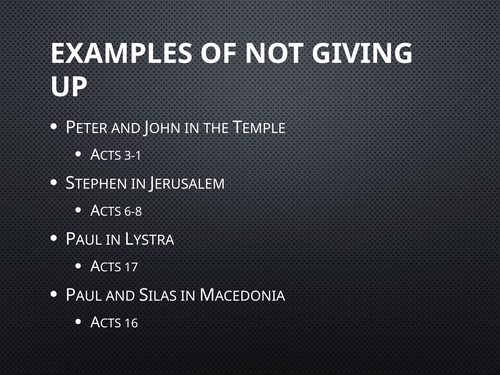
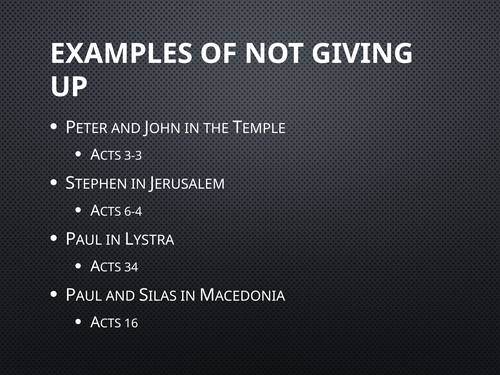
3-1: 3-1 -> 3-3 (133, 156)
6-8: 6-8 -> 6-4 (133, 212)
17: 17 -> 34 (131, 268)
